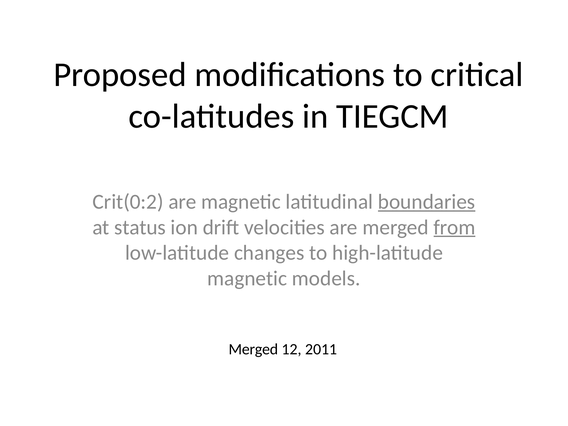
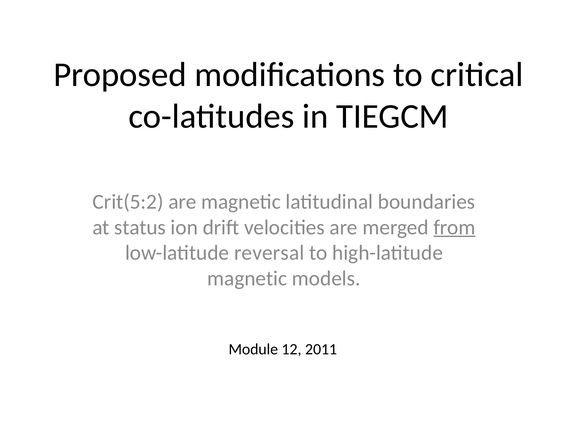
Crit(0:2: Crit(0:2 -> Crit(5:2 (128, 202)
boundaries underline: present -> none (427, 202)
changes: changes -> reversal (269, 253)
Merged: Merged -> Module (253, 349)
